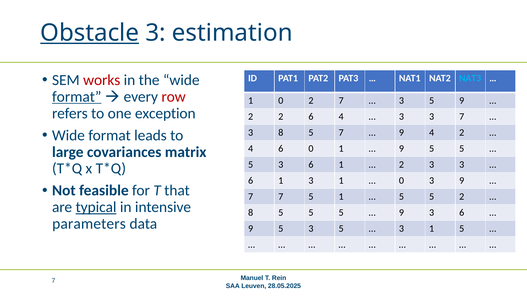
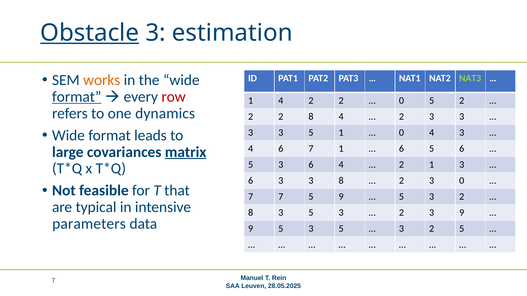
works colour: red -> orange (102, 80)
NAT3 colour: light blue -> light green (470, 78)
1 0: 0 -> 4 (281, 101)
7: 7 -> 2 (341, 101)
3: 3 -> 0 (401, 101)
5 9: 9 -> 2 (462, 101)
exception: exception -> dynamics (165, 113)
2 6: 6 -> 8 (311, 117)
3: 3 -> 2 (401, 117)
7: 7 -> 3 (462, 117)
8: 8 -> 3 (281, 133)
5 7: 7 -> 1 (341, 133)
9: 9 -> 0 (401, 133)
4 2: 2 -> 3 (462, 133)
6 0: 0 -> 7 (311, 149)
9: 9 -> 6 (401, 149)
5: 5 -> 6 (462, 149)
matrix underline: none -> present (186, 152)
3 6 1: 1 -> 4 (341, 165)
2 3: 3 -> 1 (432, 165)
1: 1 -> 3 (281, 181)
1: 1 -> 8 (341, 181)
0: 0 -> 2 (401, 181)
3 9: 9 -> 0 (462, 181)
5 1: 1 -> 9 (341, 197)
5: 5 -> 3 (432, 197)
typical underline: present -> none (96, 207)
5: 5 -> 3 (281, 213)
5: 5 -> 3 (341, 213)
9: 9 -> 2 (401, 213)
6: 6 -> 9 (462, 213)
1: 1 -> 2 (432, 229)
